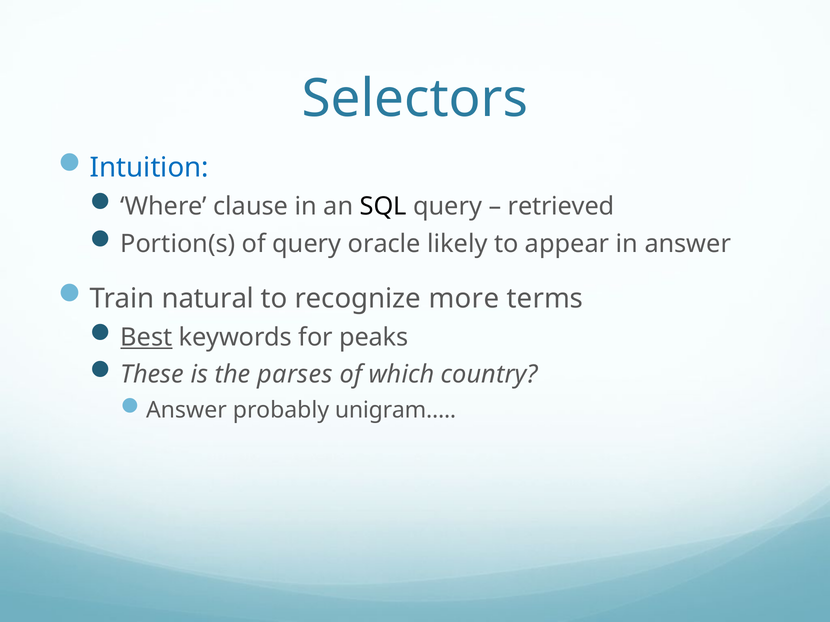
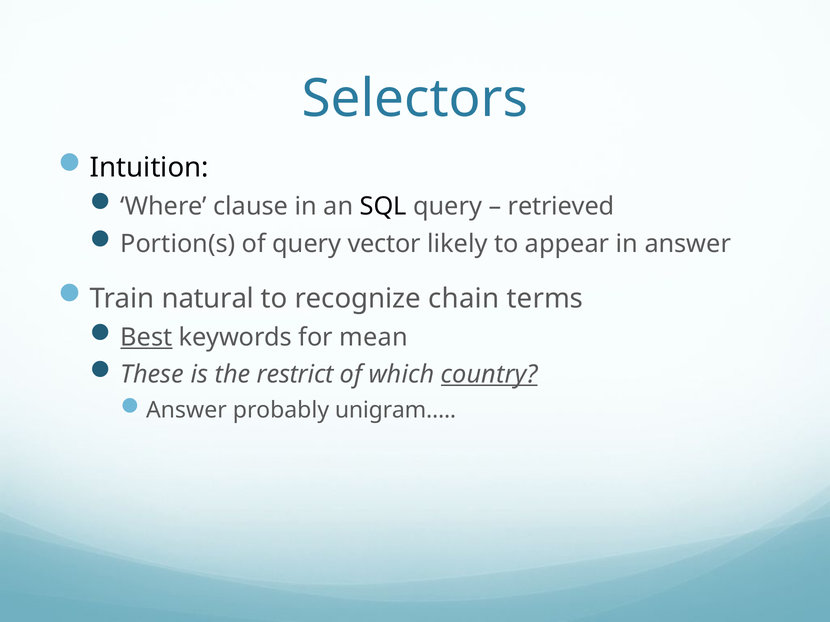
Intuition colour: blue -> black (149, 168)
oracle: oracle -> vector (384, 244)
more: more -> chain (464, 299)
peaks: peaks -> mean (374, 337)
parses: parses -> restrict (295, 375)
country underline: none -> present (489, 375)
